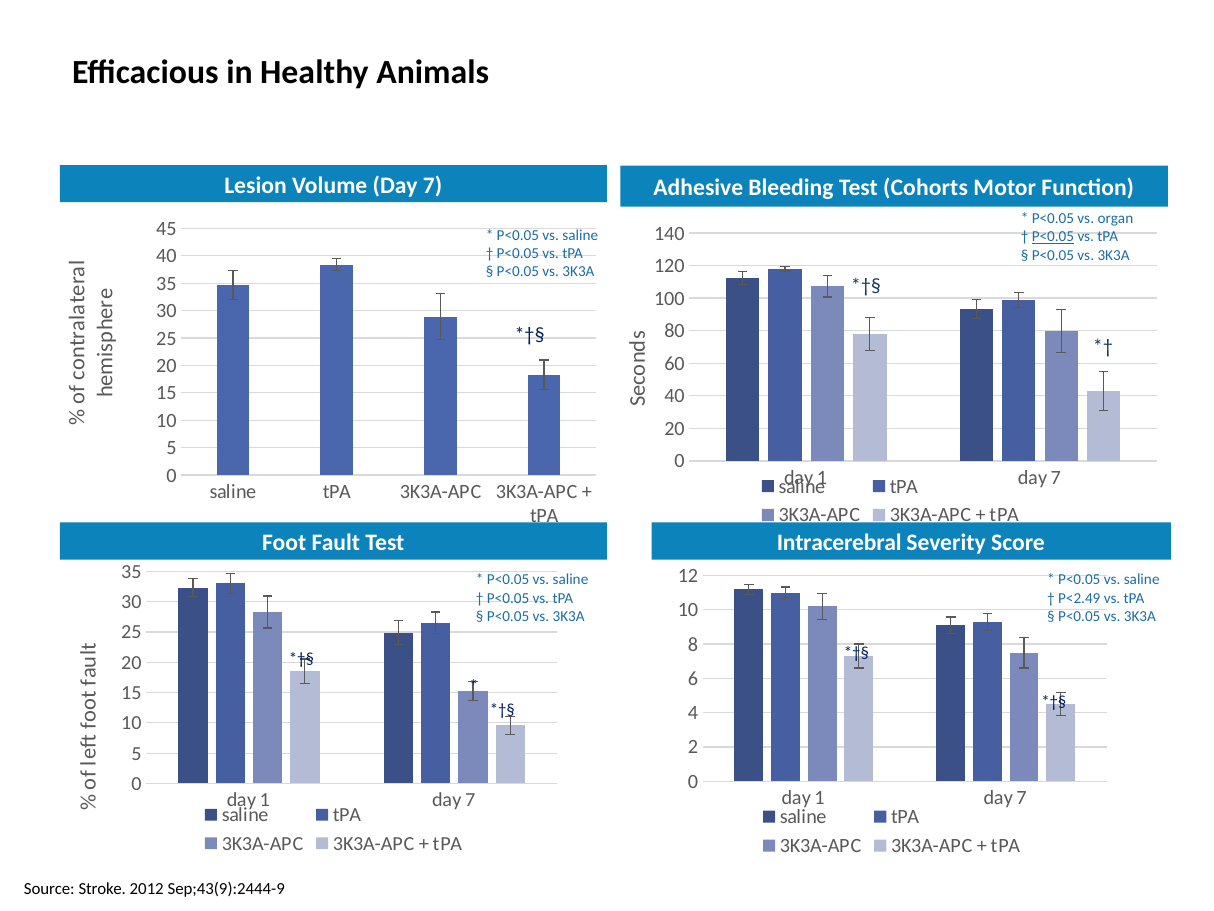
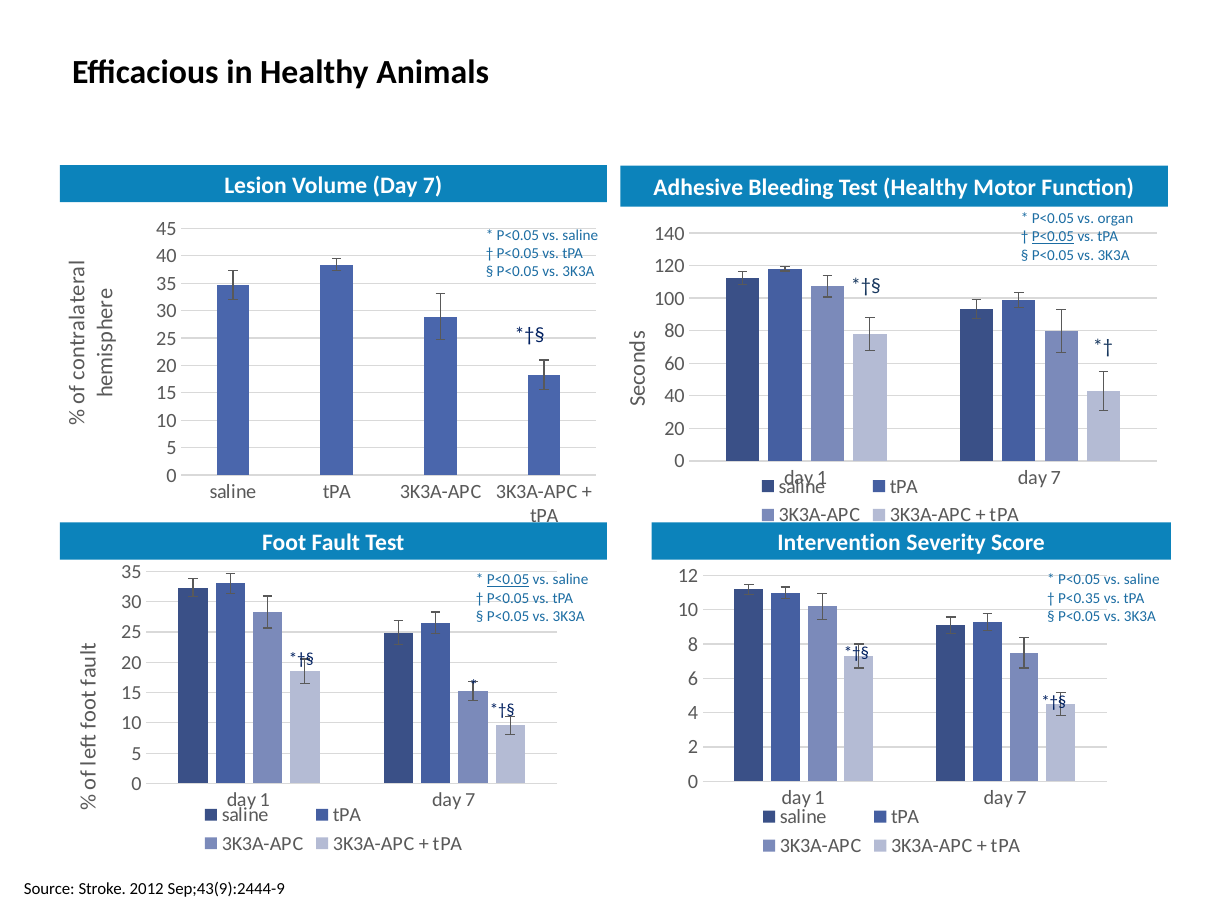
Test Cohorts: Cohorts -> Healthy (925, 188)
Intracerebral: Intracerebral -> Intervention (839, 542)
P<0.05 underline: none -> present (508, 580)
P<2.49: P<2.49 -> P<0.35 (1079, 598)
